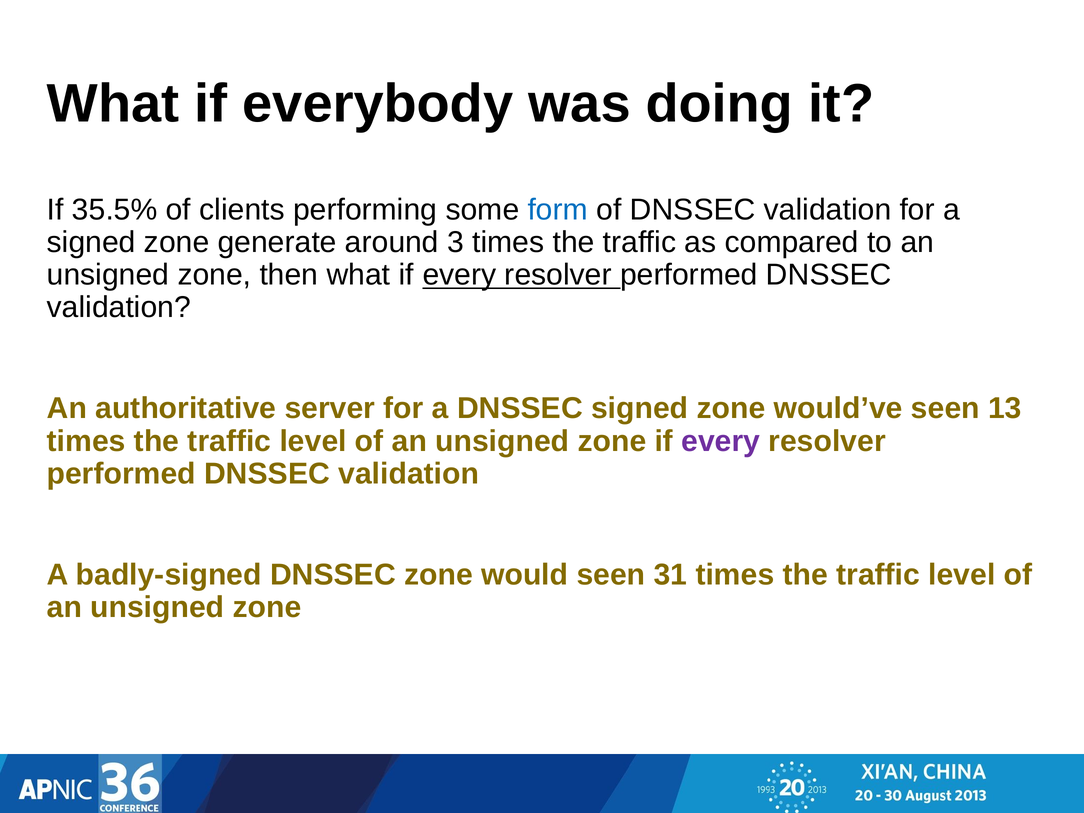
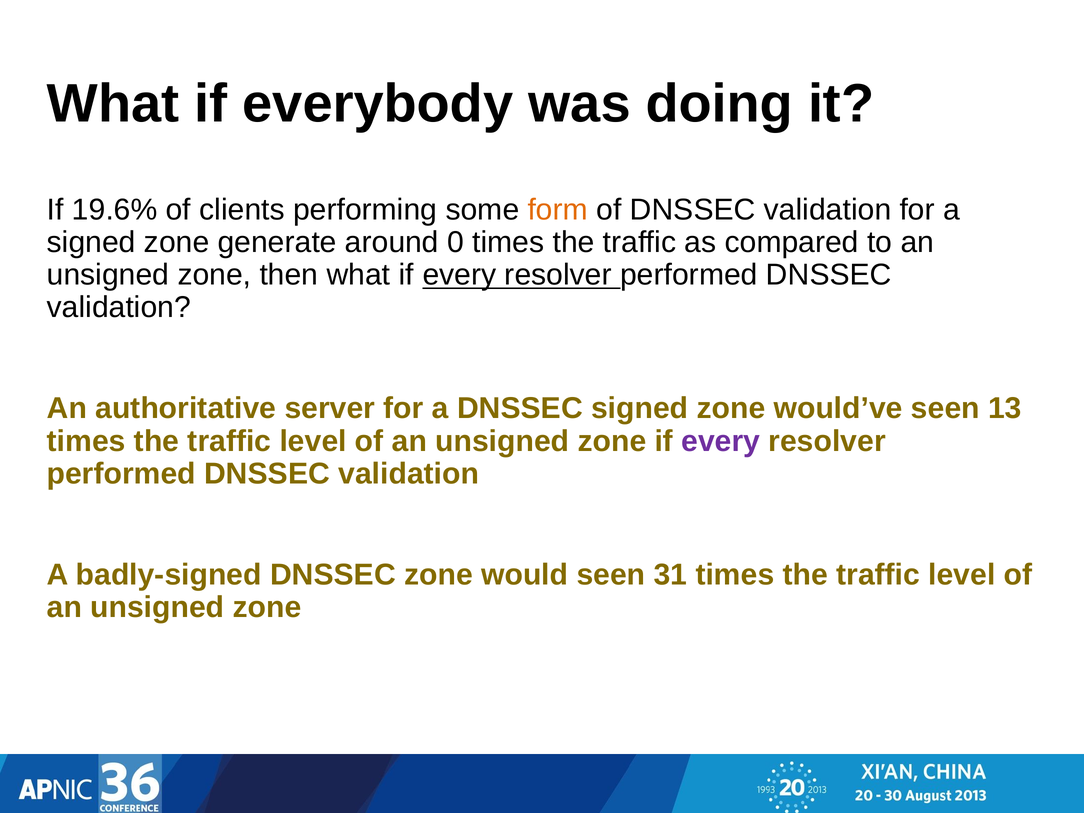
35.5%: 35.5% -> 19.6% (115, 210)
form colour: blue -> orange (558, 210)
3: 3 -> 0 (456, 242)
